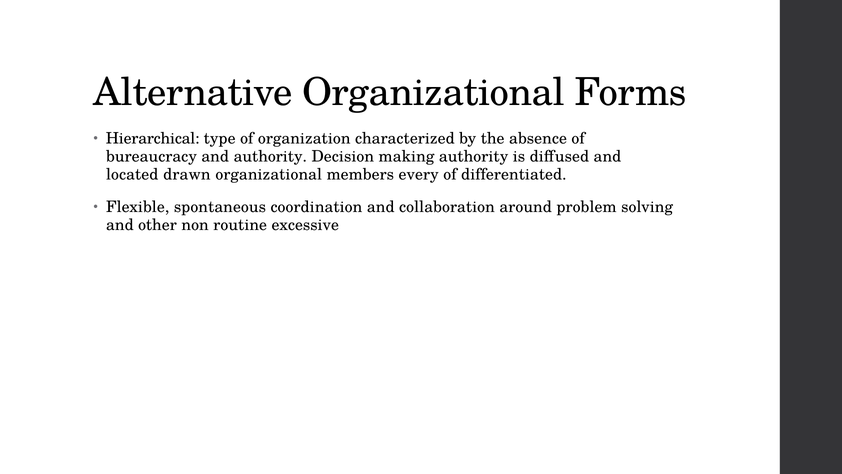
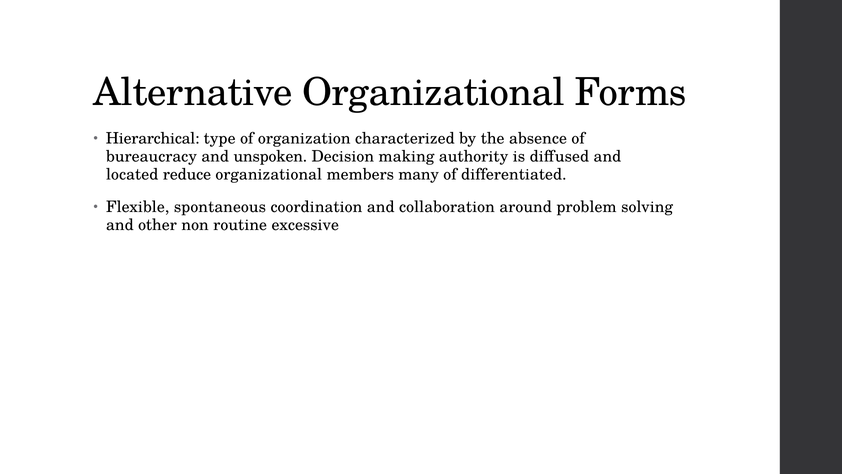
and authority: authority -> unspoken (270, 157)
drawn: drawn -> reduce (187, 175)
every: every -> many (419, 175)
